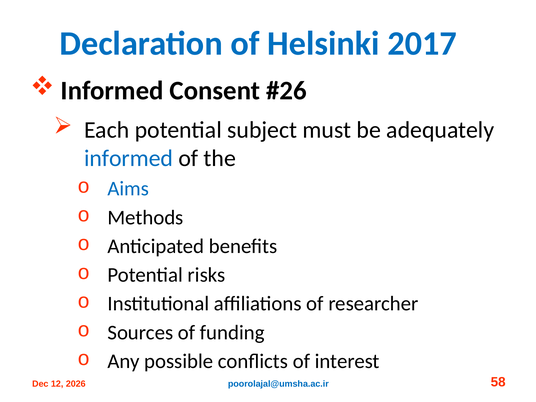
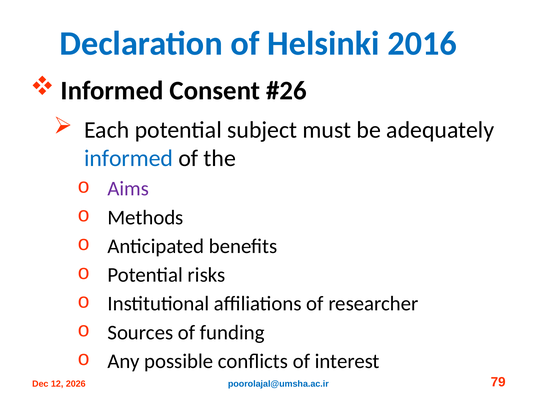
2017: 2017 -> 2016 (422, 44)
Aims colour: blue -> purple (128, 189)
58: 58 -> 79 (498, 382)
